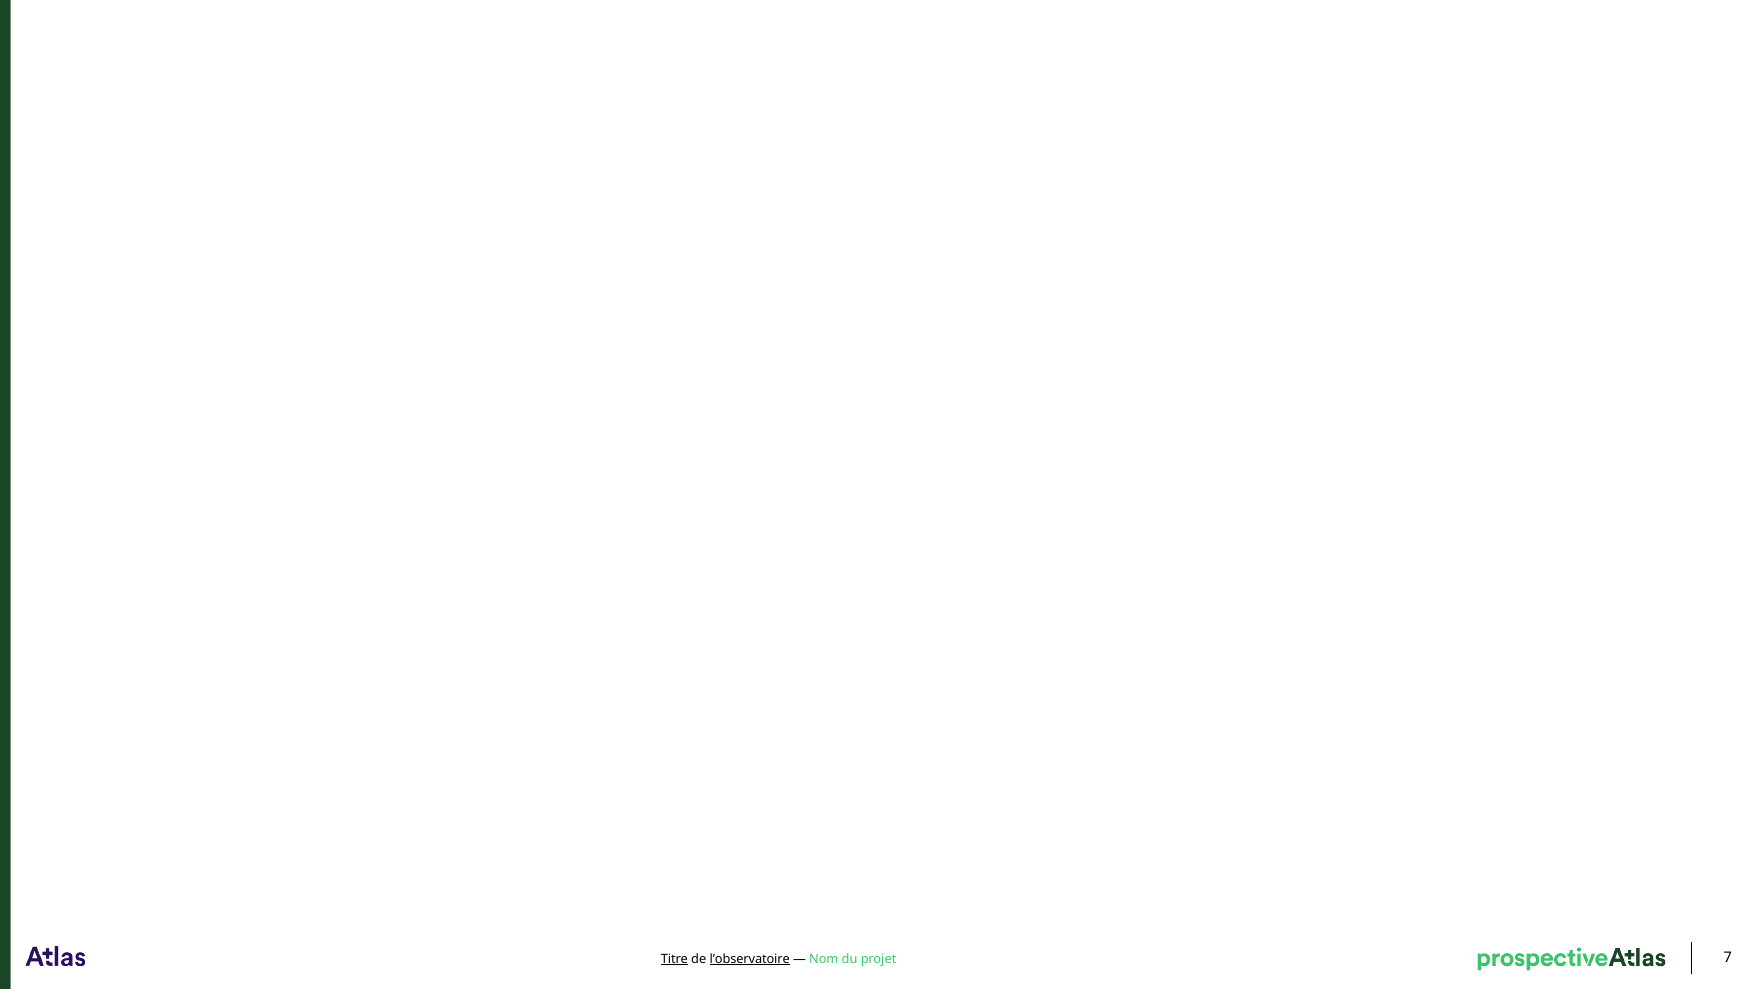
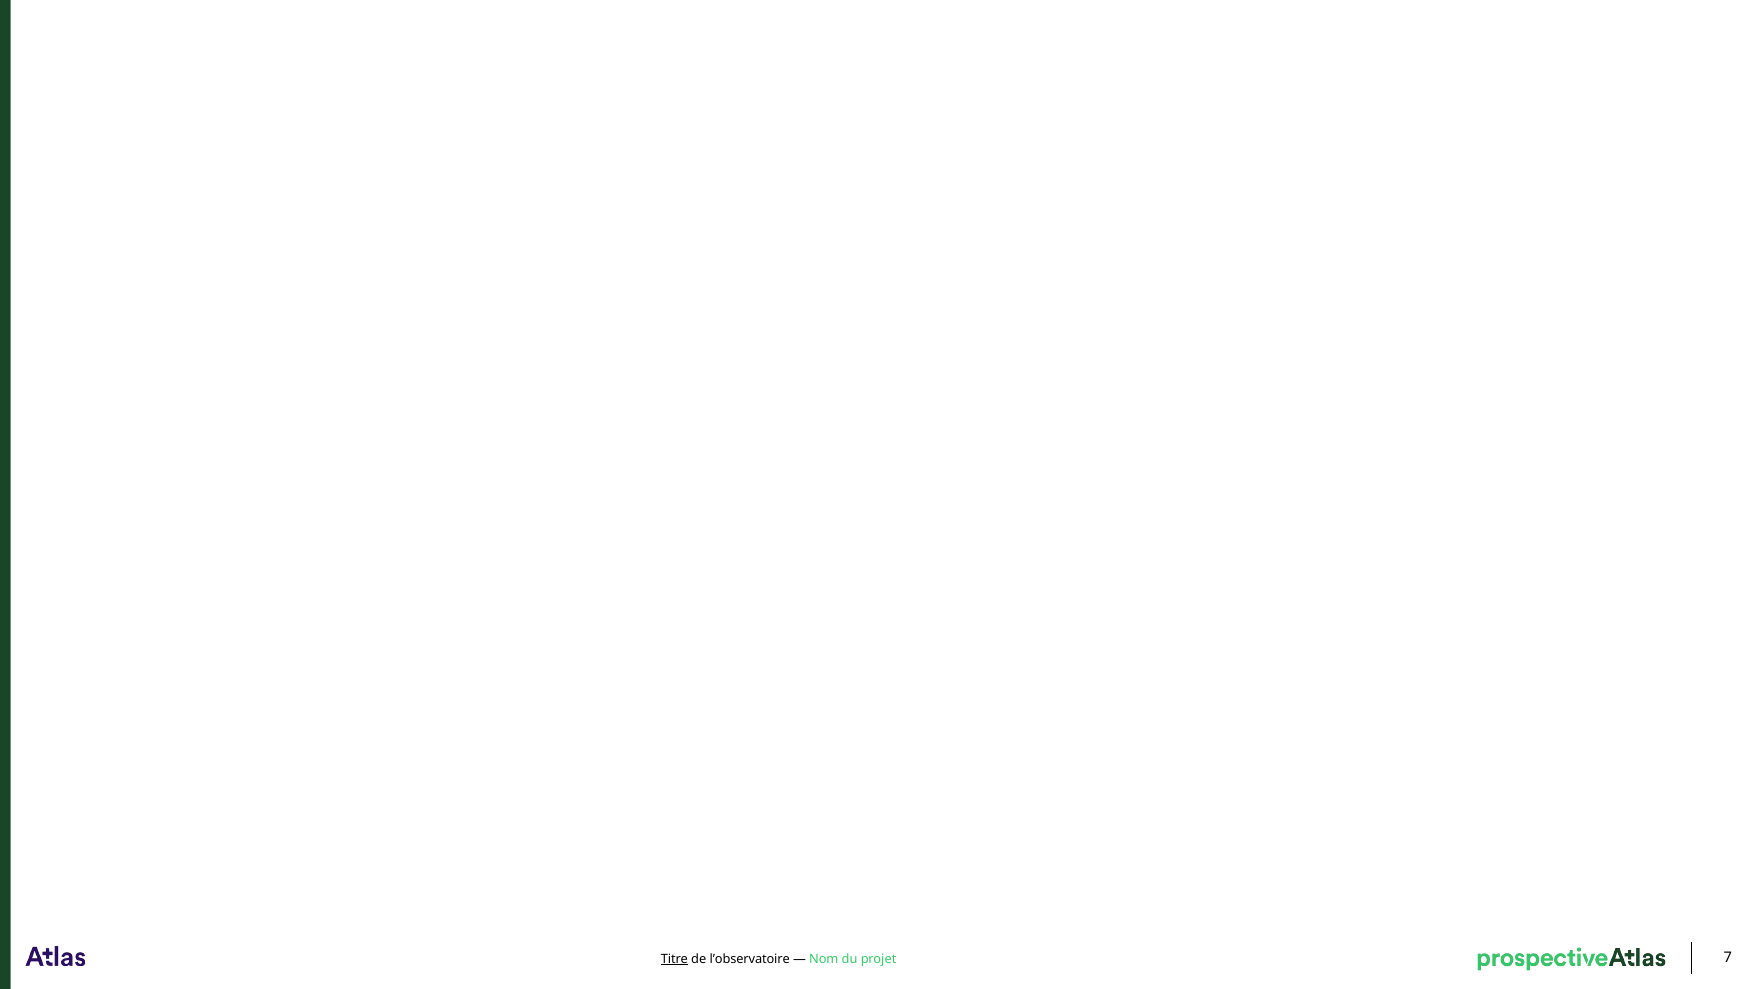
l’observatoire underline: present -> none (750, 959)
